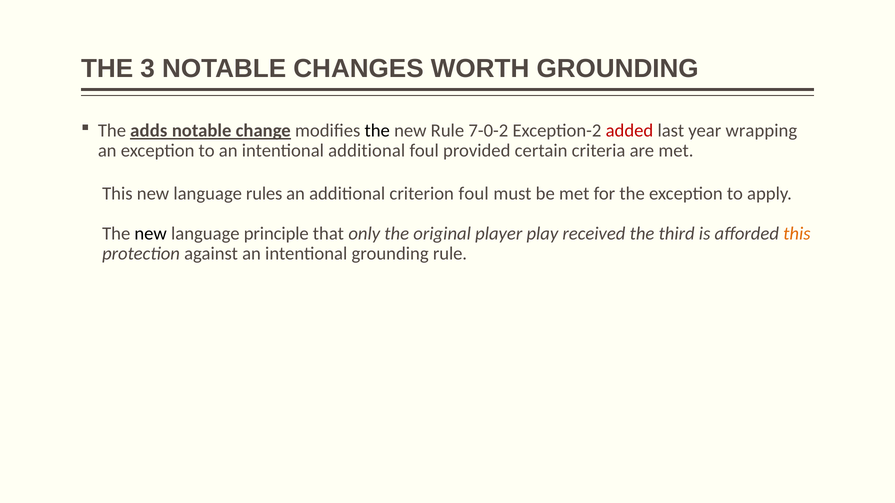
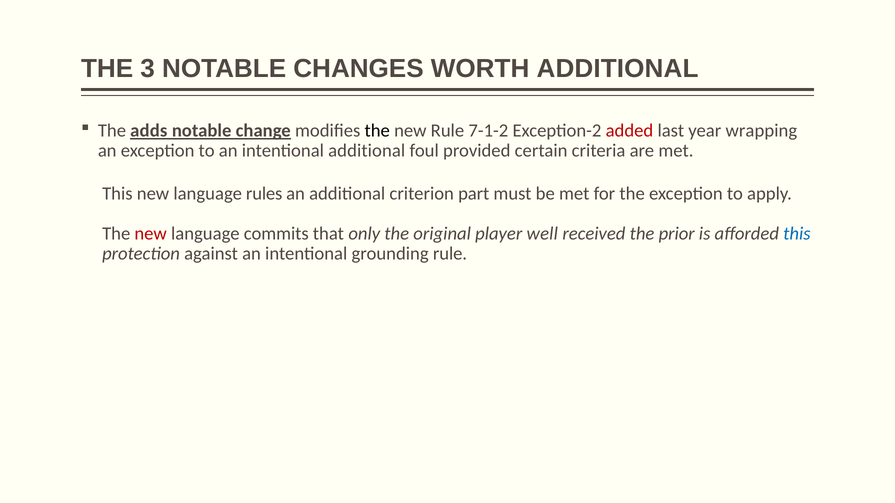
WORTH GROUNDING: GROUNDING -> ADDITIONAL (618, 68)
7-0-2: 7-0-2 -> 7-1-2 (488, 131)
criterion foul: foul -> part (474, 194)
new colour: black -> red (151, 234)
principle: principle -> commits (276, 234)
play: play -> well (542, 234)
third: third -> prior (677, 234)
this colour: orange -> blue (797, 234)
